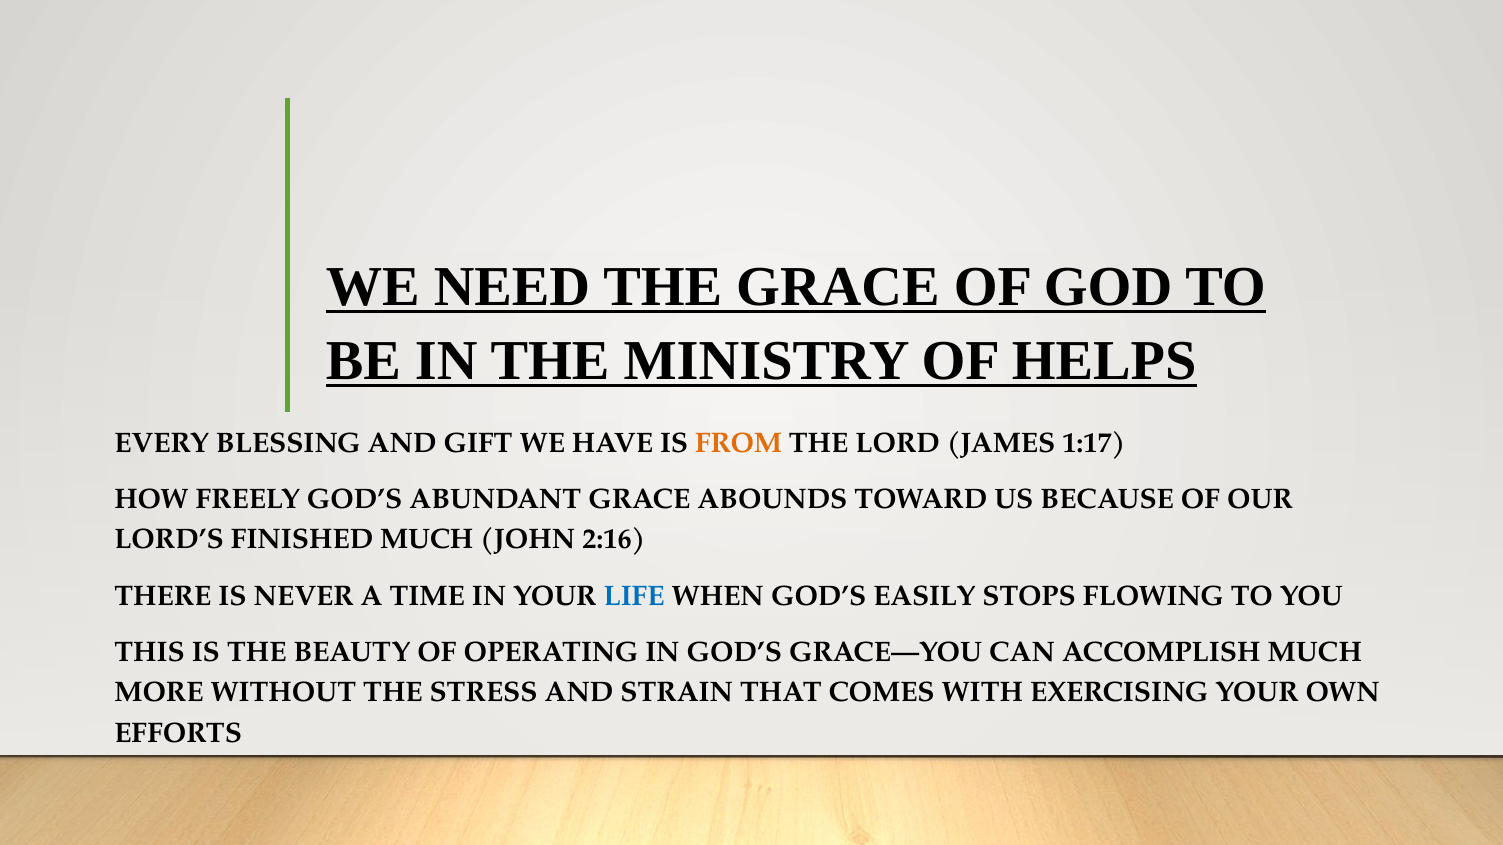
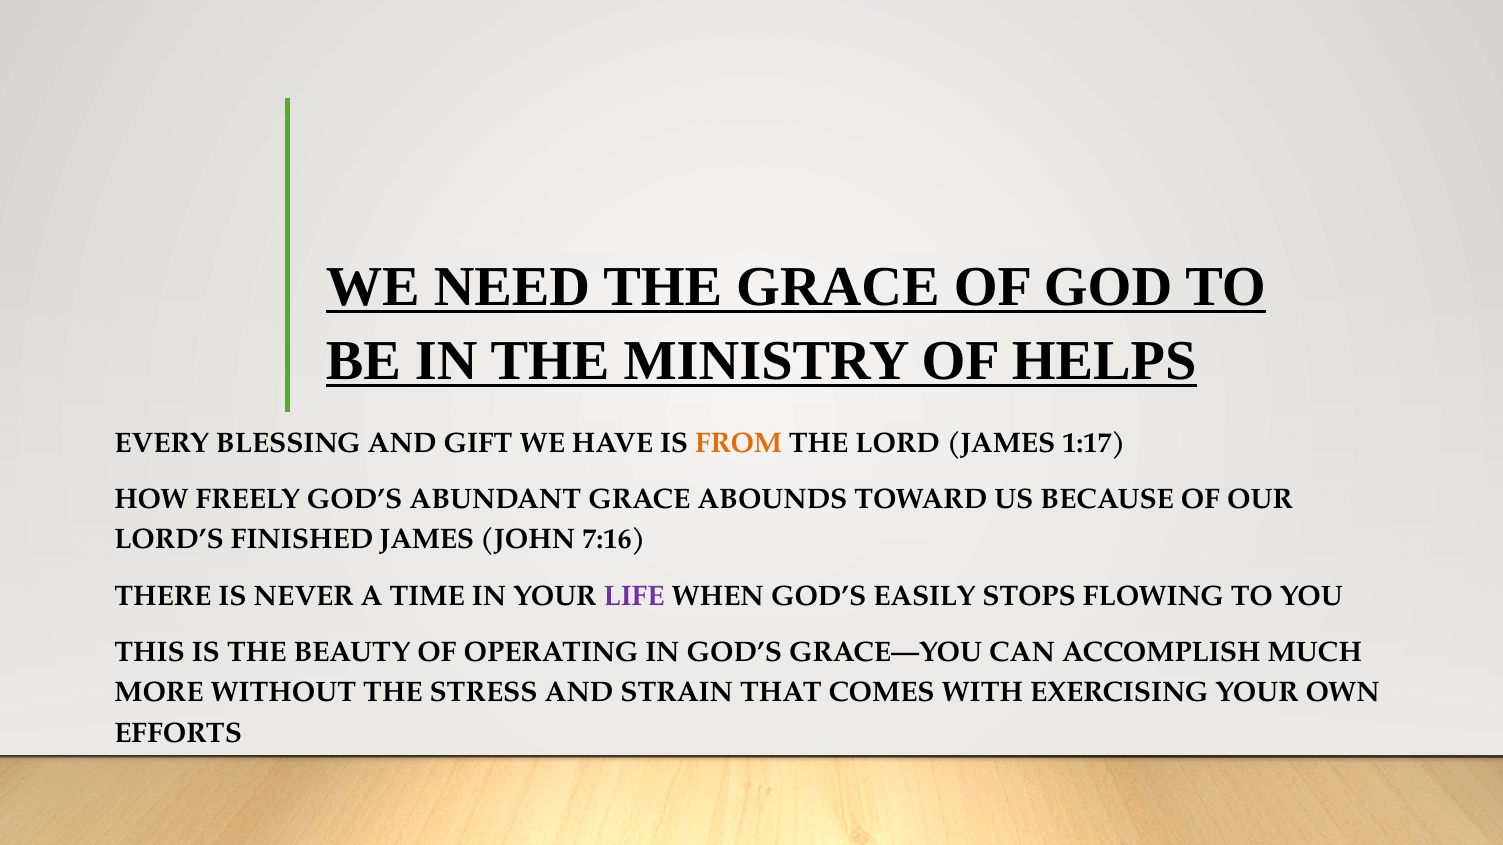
FINISHED MUCH: MUCH -> JAMES (427, 540)
2:16: 2:16 -> 7:16 (614, 540)
LIFE colour: blue -> purple (634, 596)
